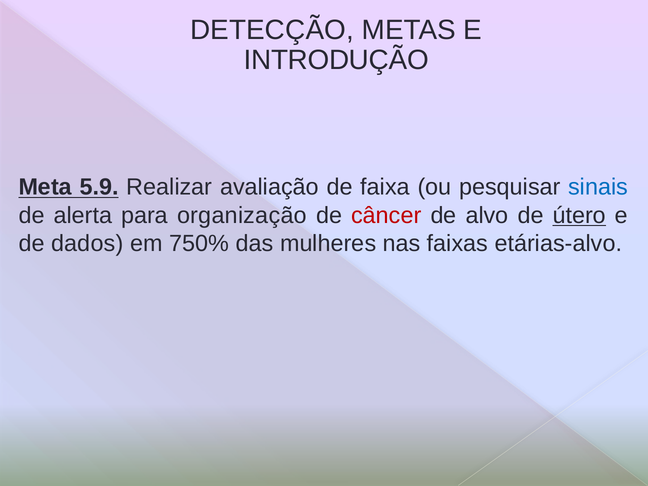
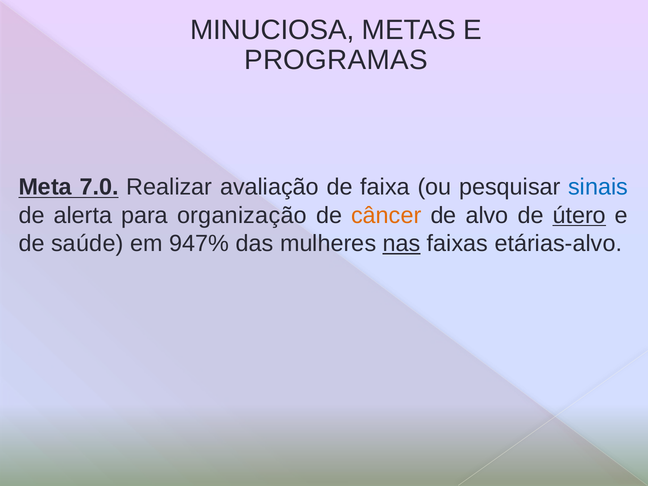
DETECÇÃO: DETECÇÃO -> MINUCIOSA (272, 30)
INTRODUÇÃO: INTRODUÇÃO -> PROGRAMAS (336, 60)
5.9: 5.9 -> 7.0 (99, 187)
câncer colour: red -> orange (386, 215)
dados: dados -> saúde (87, 244)
750%: 750% -> 947% (199, 244)
nas underline: none -> present (402, 244)
